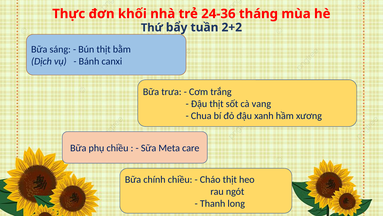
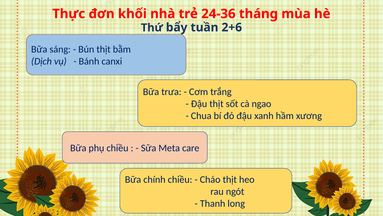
2+2: 2+2 -> 2+6 (232, 27)
vang: vang -> ngao (261, 104)
